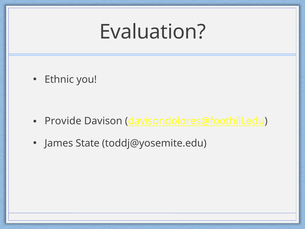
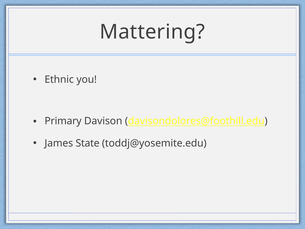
Evaluation: Evaluation -> Mattering (152, 32)
Provide: Provide -> Primary (63, 121)
